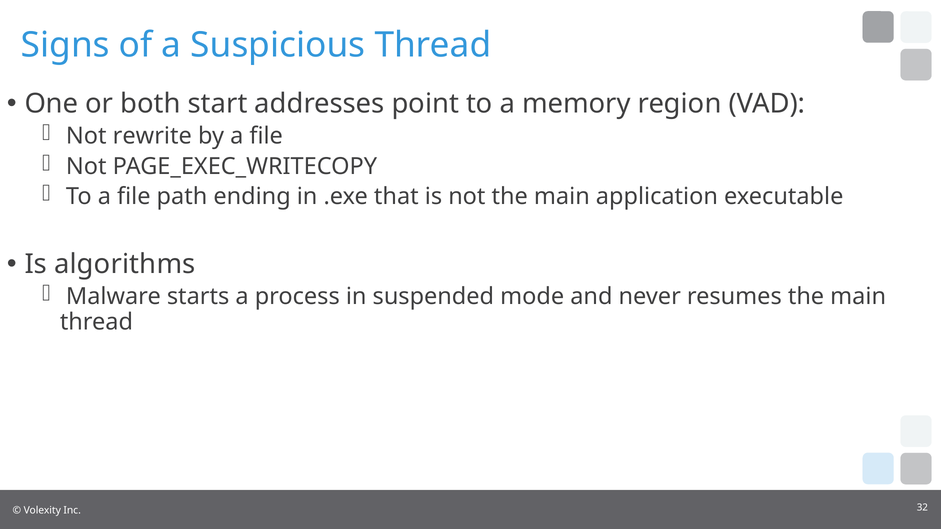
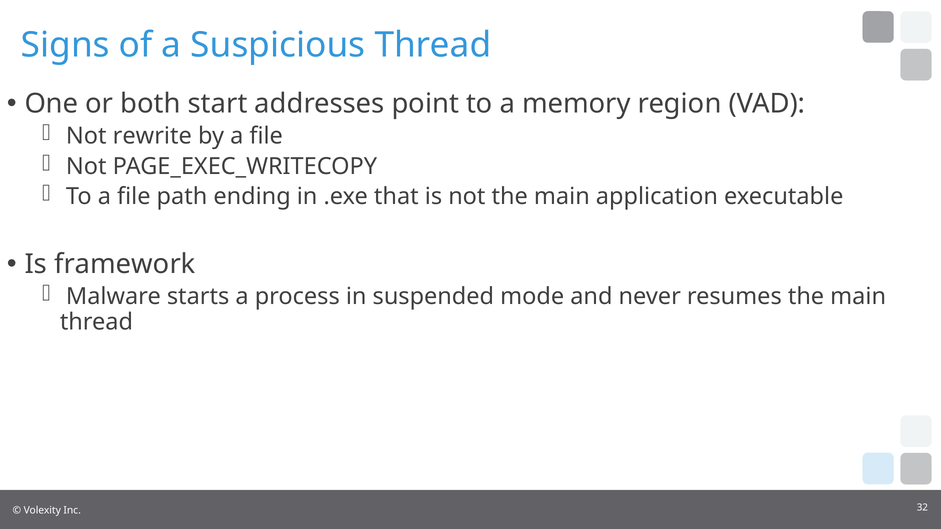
algorithms: algorithms -> framework (125, 264)
